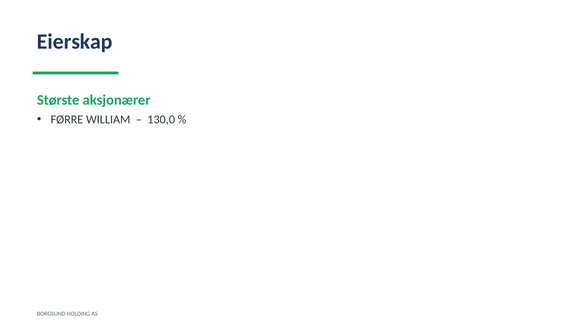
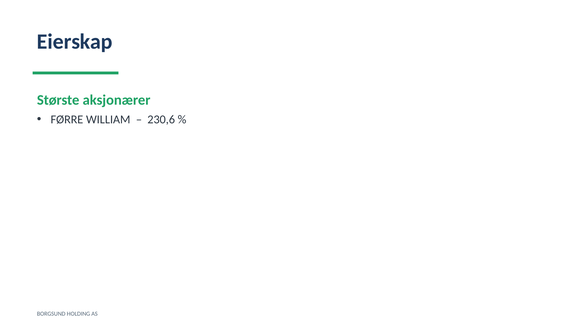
130,0: 130,0 -> 230,6 (161, 119)
